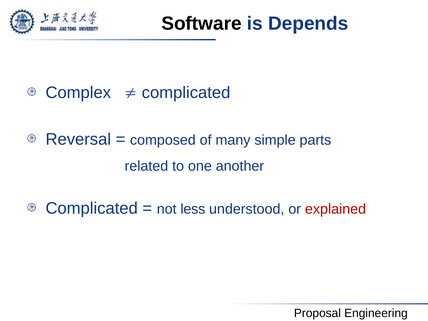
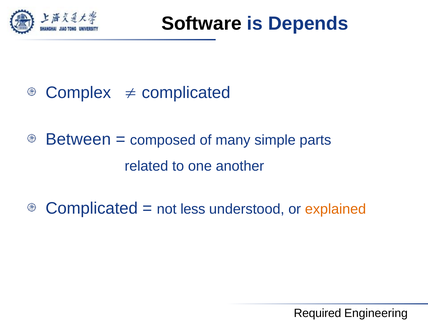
Reversal: Reversal -> Between (78, 139)
explained colour: red -> orange (336, 209)
Proposal: Proposal -> Required (318, 313)
